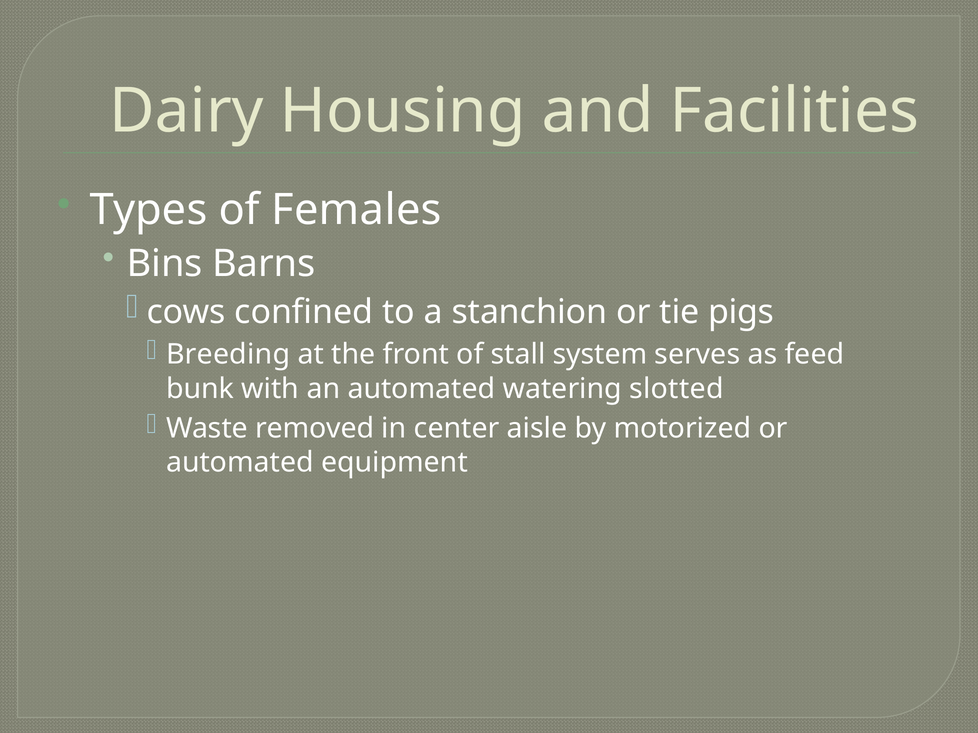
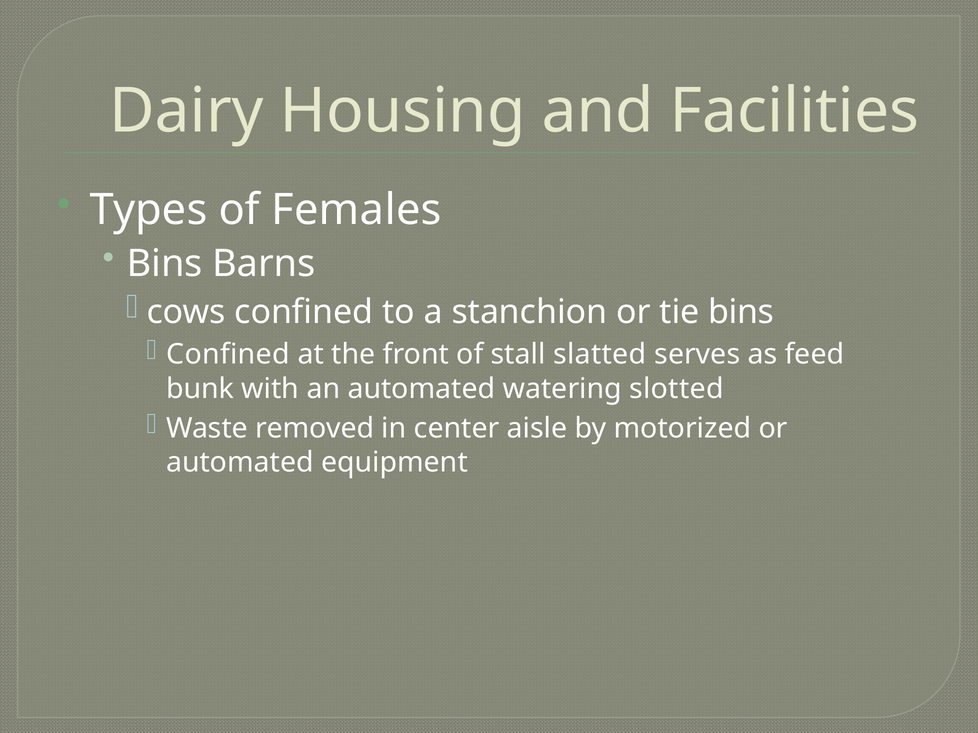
tie pigs: pigs -> bins (741, 312)
Breeding: Breeding -> Confined (228, 355)
system: system -> slatted (600, 355)
